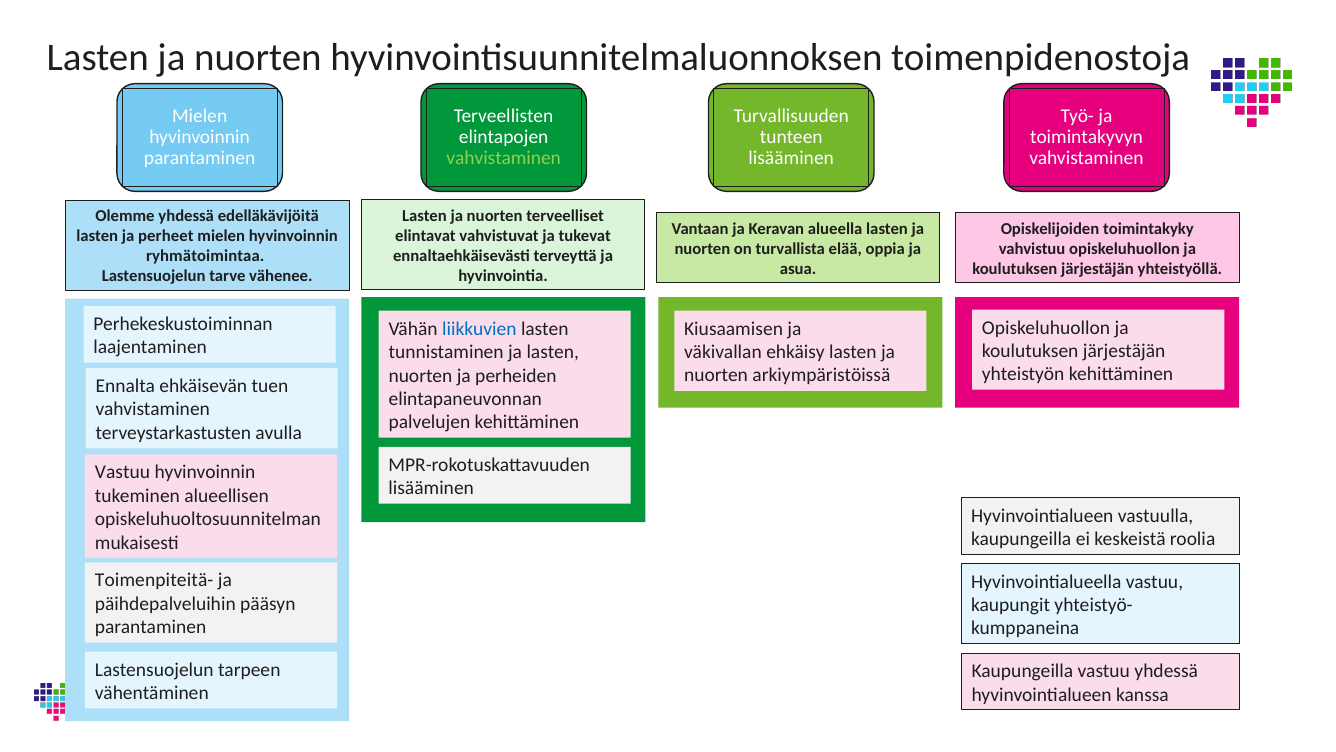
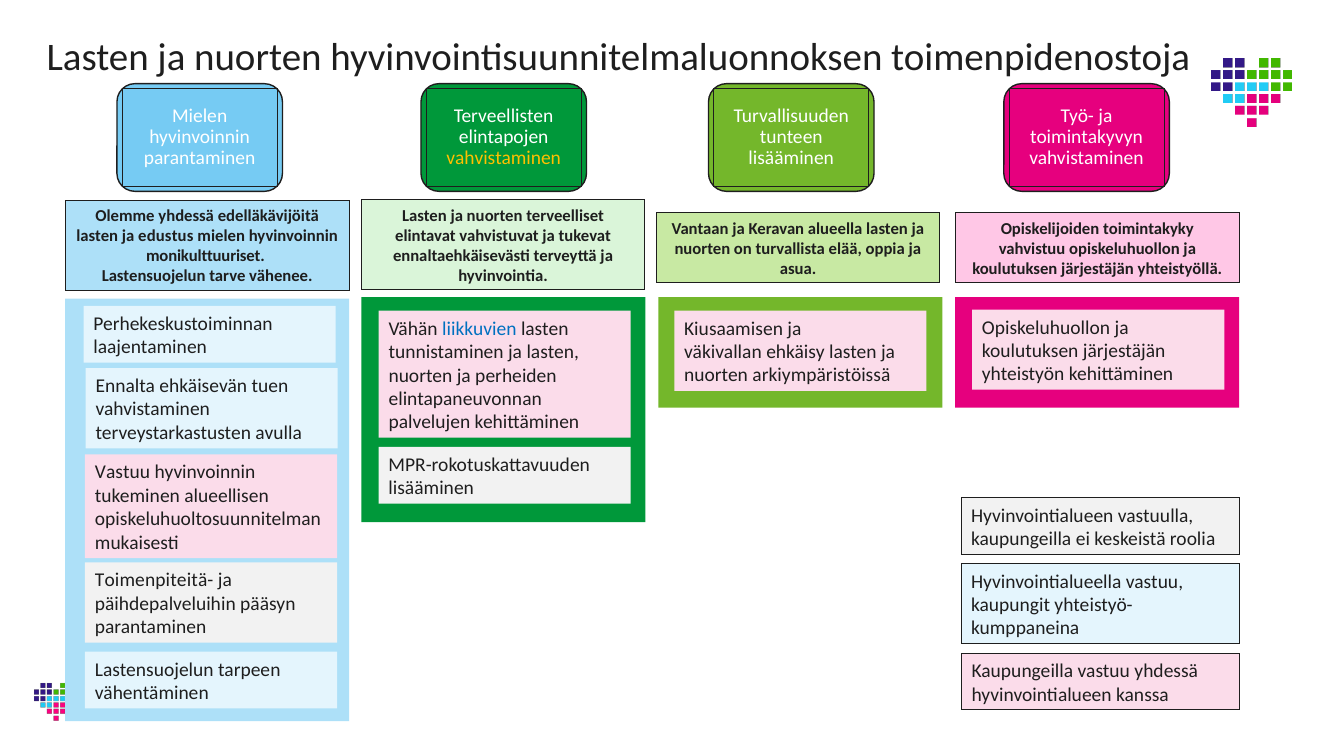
vahvistaminen colour: light green -> yellow (504, 158)
perheet: perheet -> edustus (166, 236)
ryhmätoimintaa: ryhmätoimintaa -> monikulttuuriset (205, 256)
